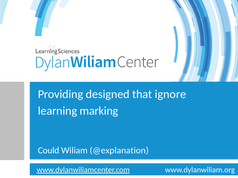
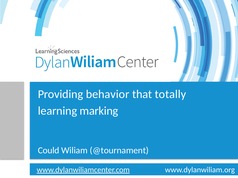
designed: designed -> behavior (108, 94)
ignore: ignore -> totally (170, 94)
@explanation: @explanation -> @tournament (119, 151)
